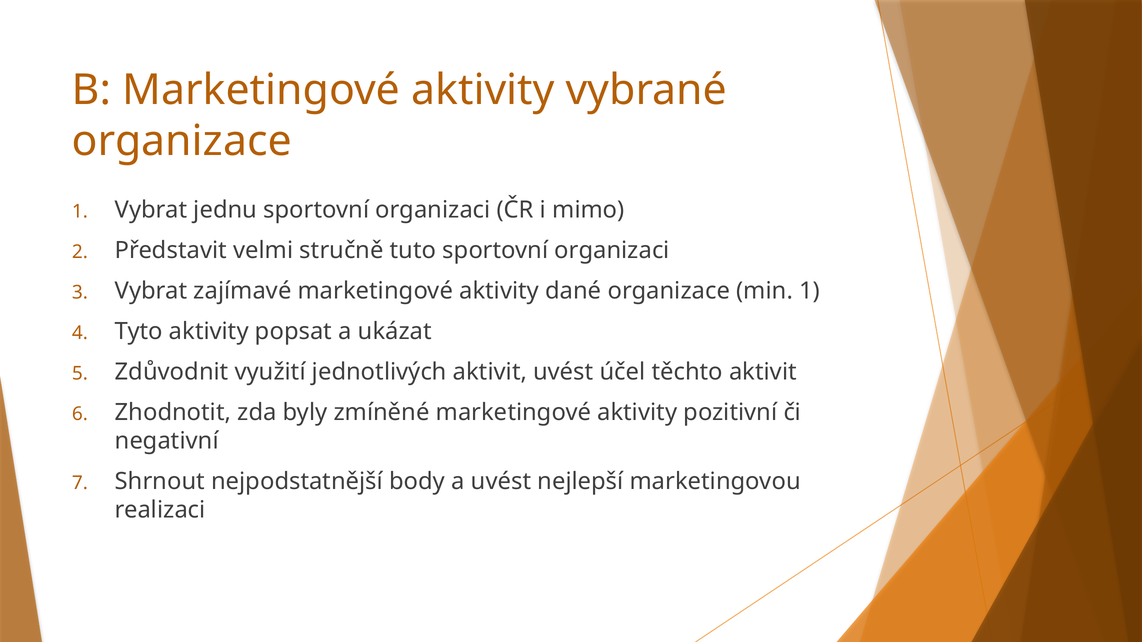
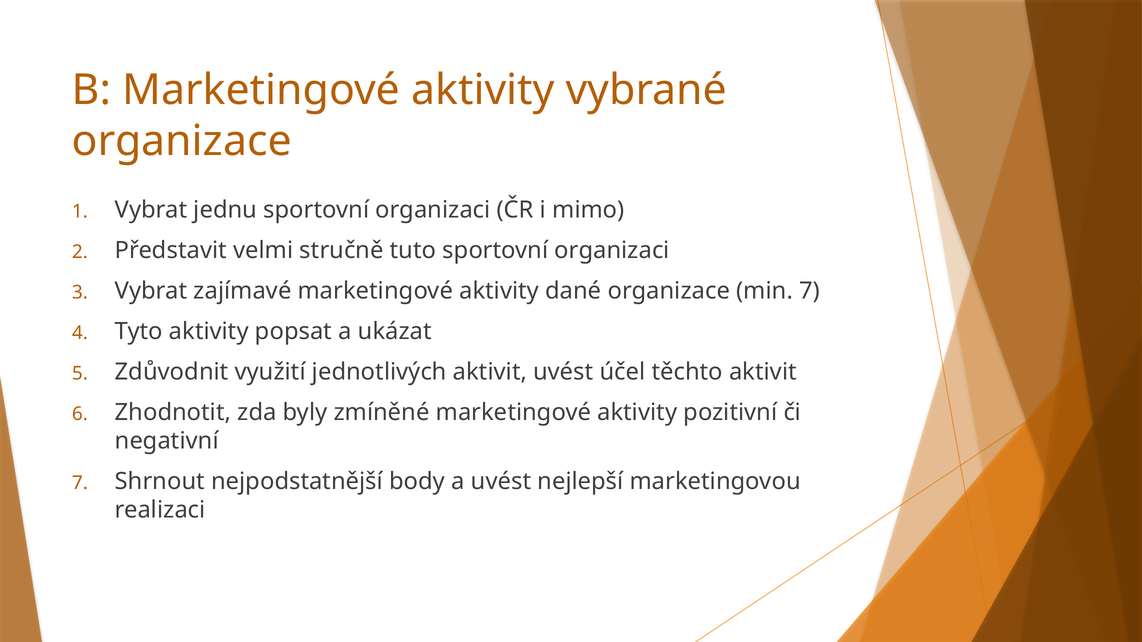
min 1: 1 -> 7 (810, 291)
